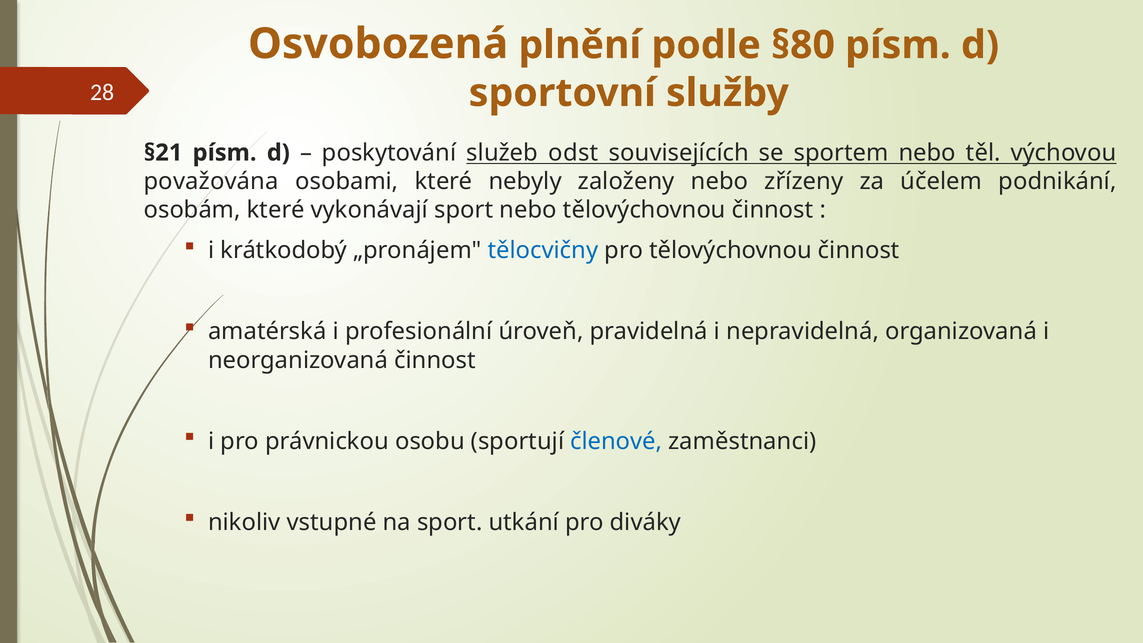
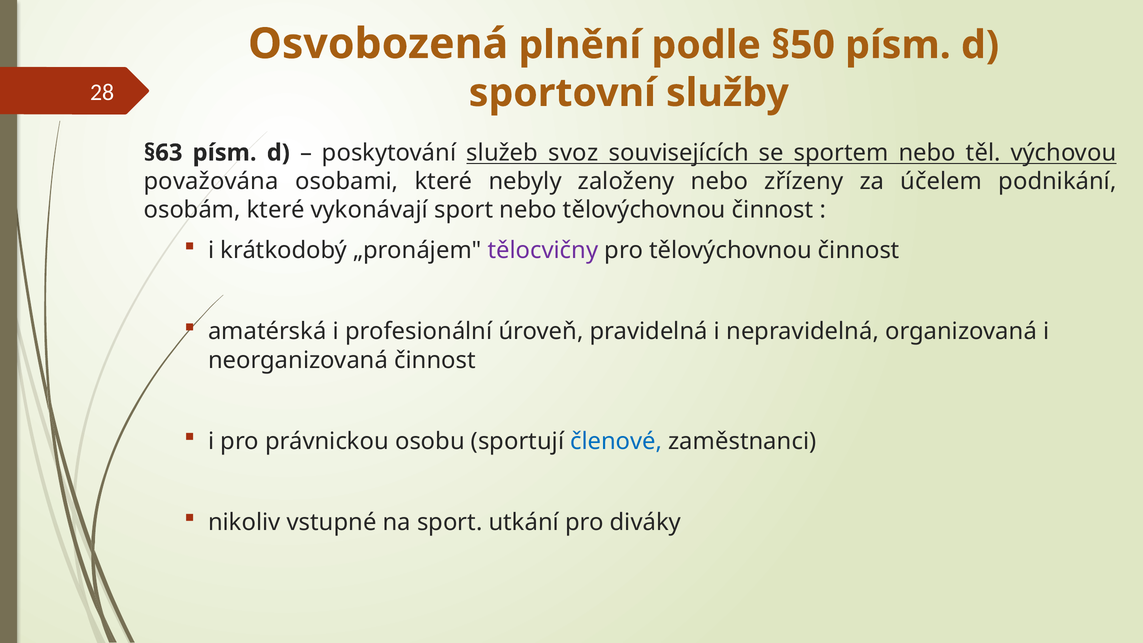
§80: §80 -> §50 (803, 45)
§21: §21 -> §63 (163, 153)
odst: odst -> svoz (573, 153)
tělocvičny colour: blue -> purple (543, 250)
